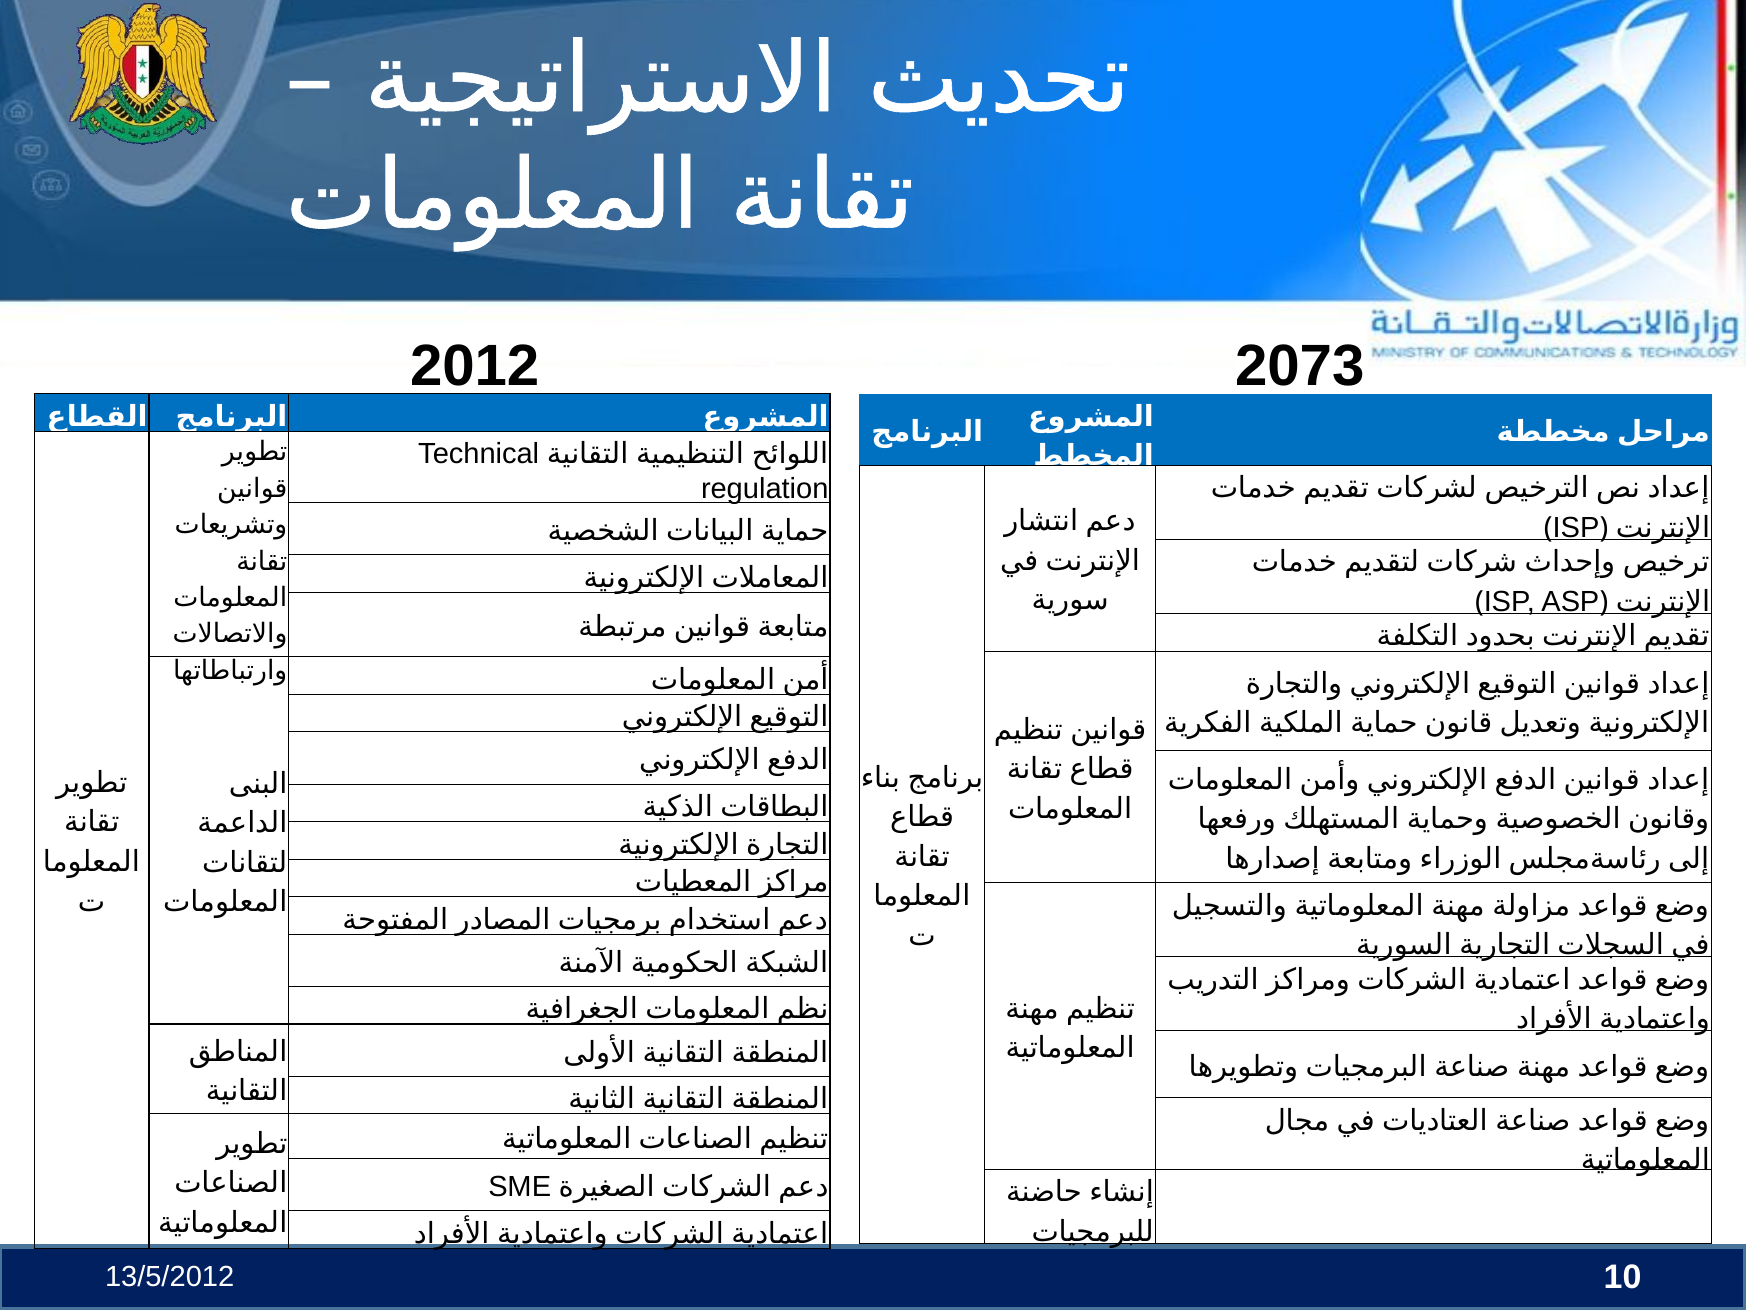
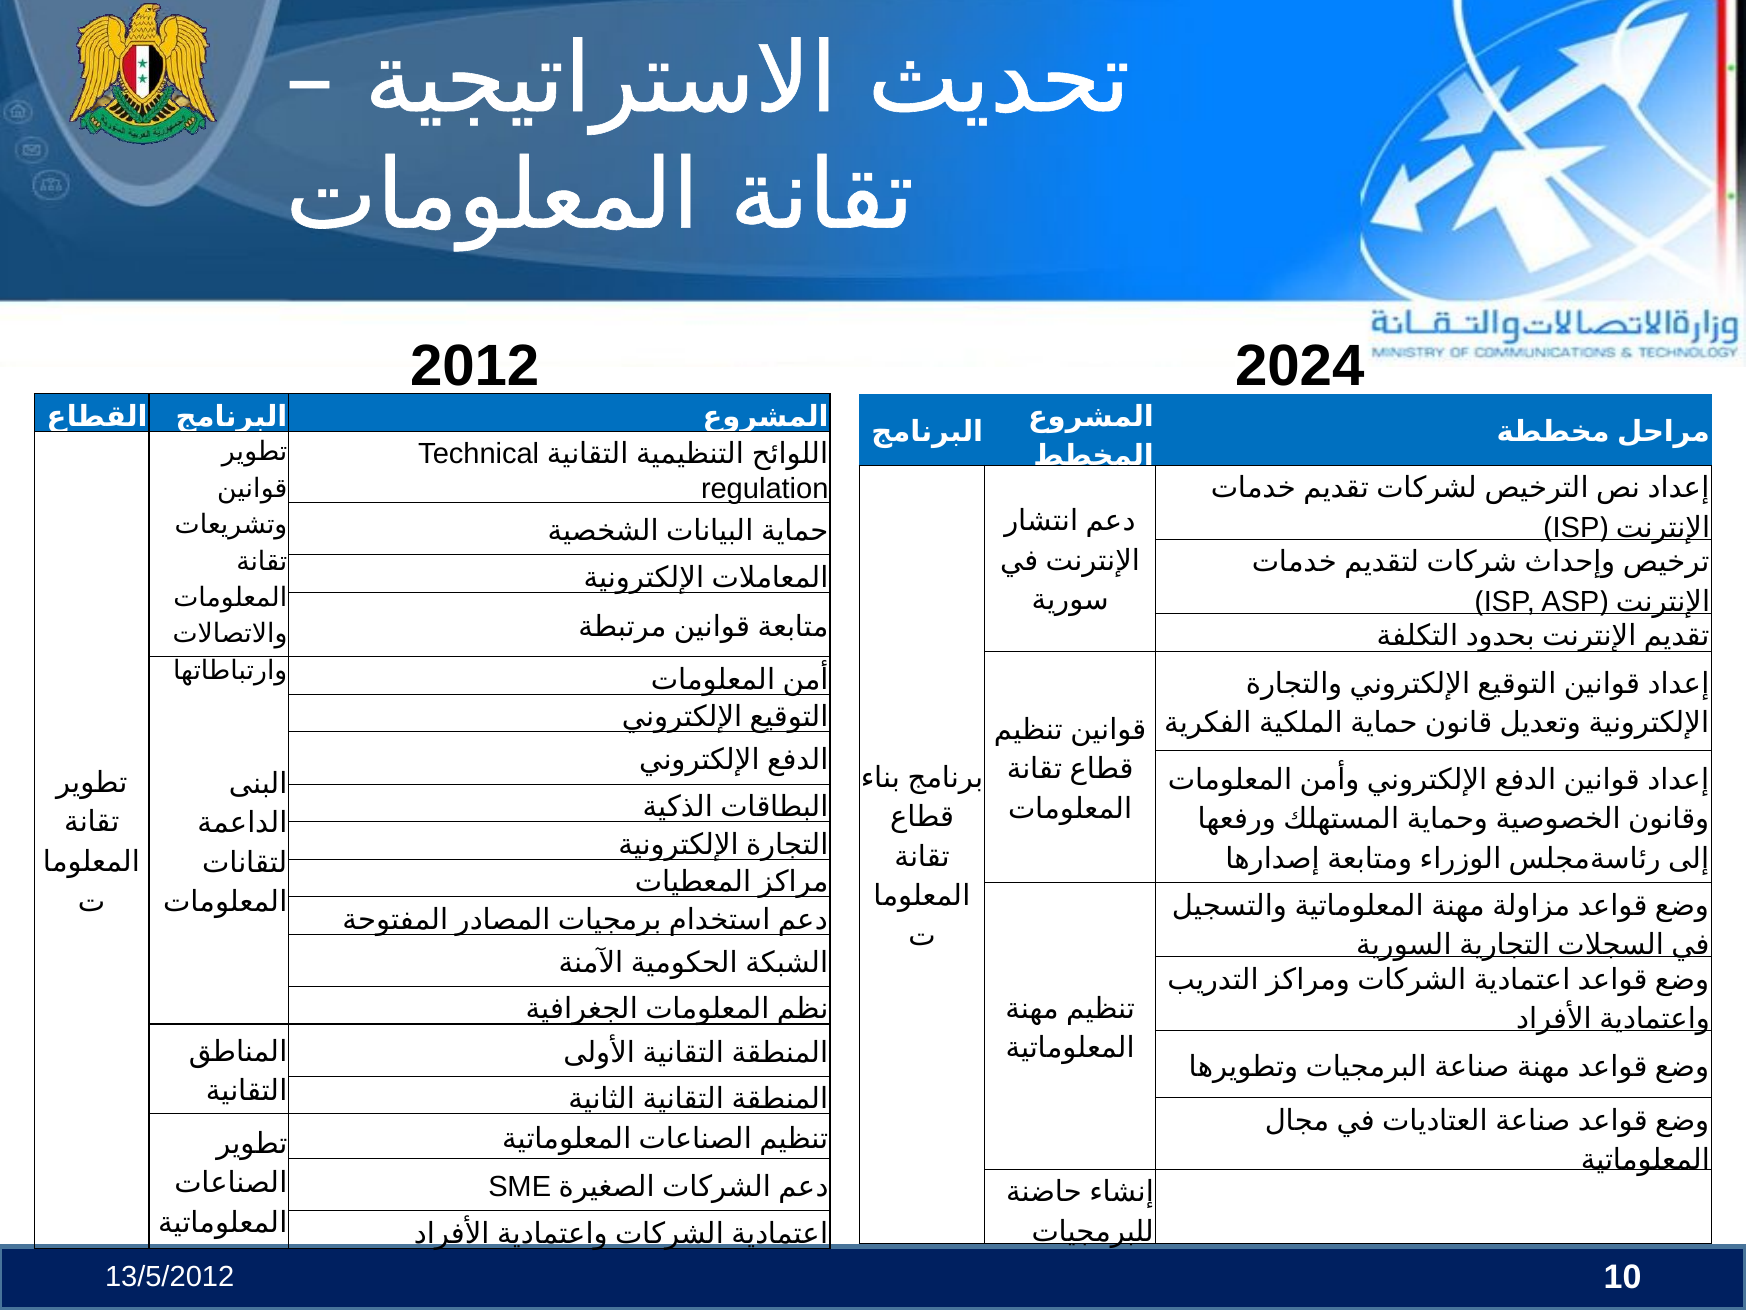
2073: 2073 -> 2024 (1300, 367)
